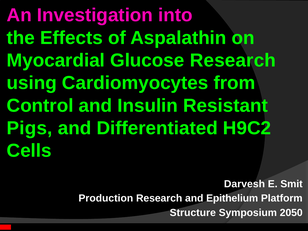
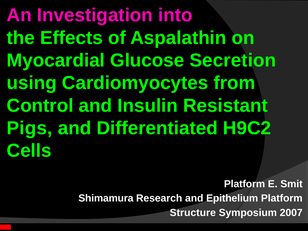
Glucose Research: Research -> Secretion (233, 60)
Darvesh: Darvesh -> Platform (245, 184)
Production: Production -> Shimamura (106, 198)
2050: 2050 -> 2007 (291, 213)
